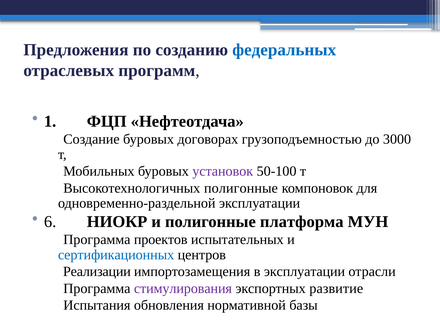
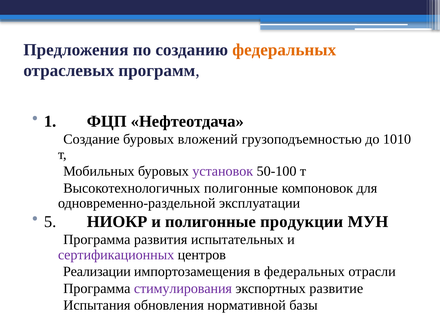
федеральных colour: blue -> orange (284, 50)
договорах: договорах -> вложений (208, 139)
3000: 3000 -> 1010 (397, 139)
6: 6 -> 5 (50, 222)
платформа: платформа -> продукции (302, 222)
проектов: проектов -> развития (161, 240)
сертификационных colour: blue -> purple (116, 255)
в эксплуатации: эксплуатации -> федеральных (304, 272)
